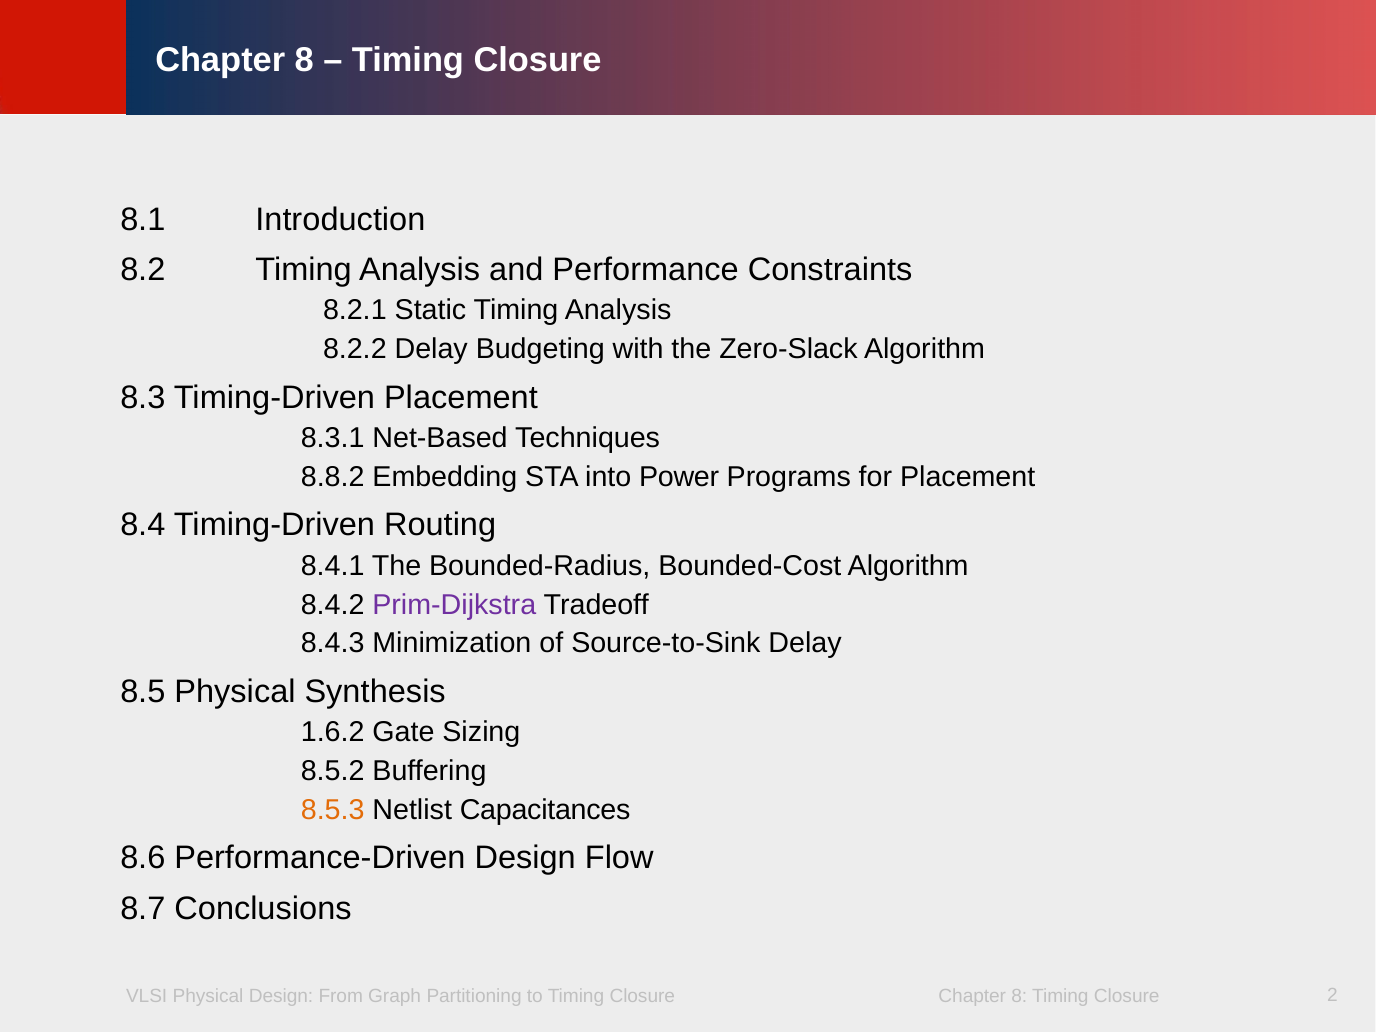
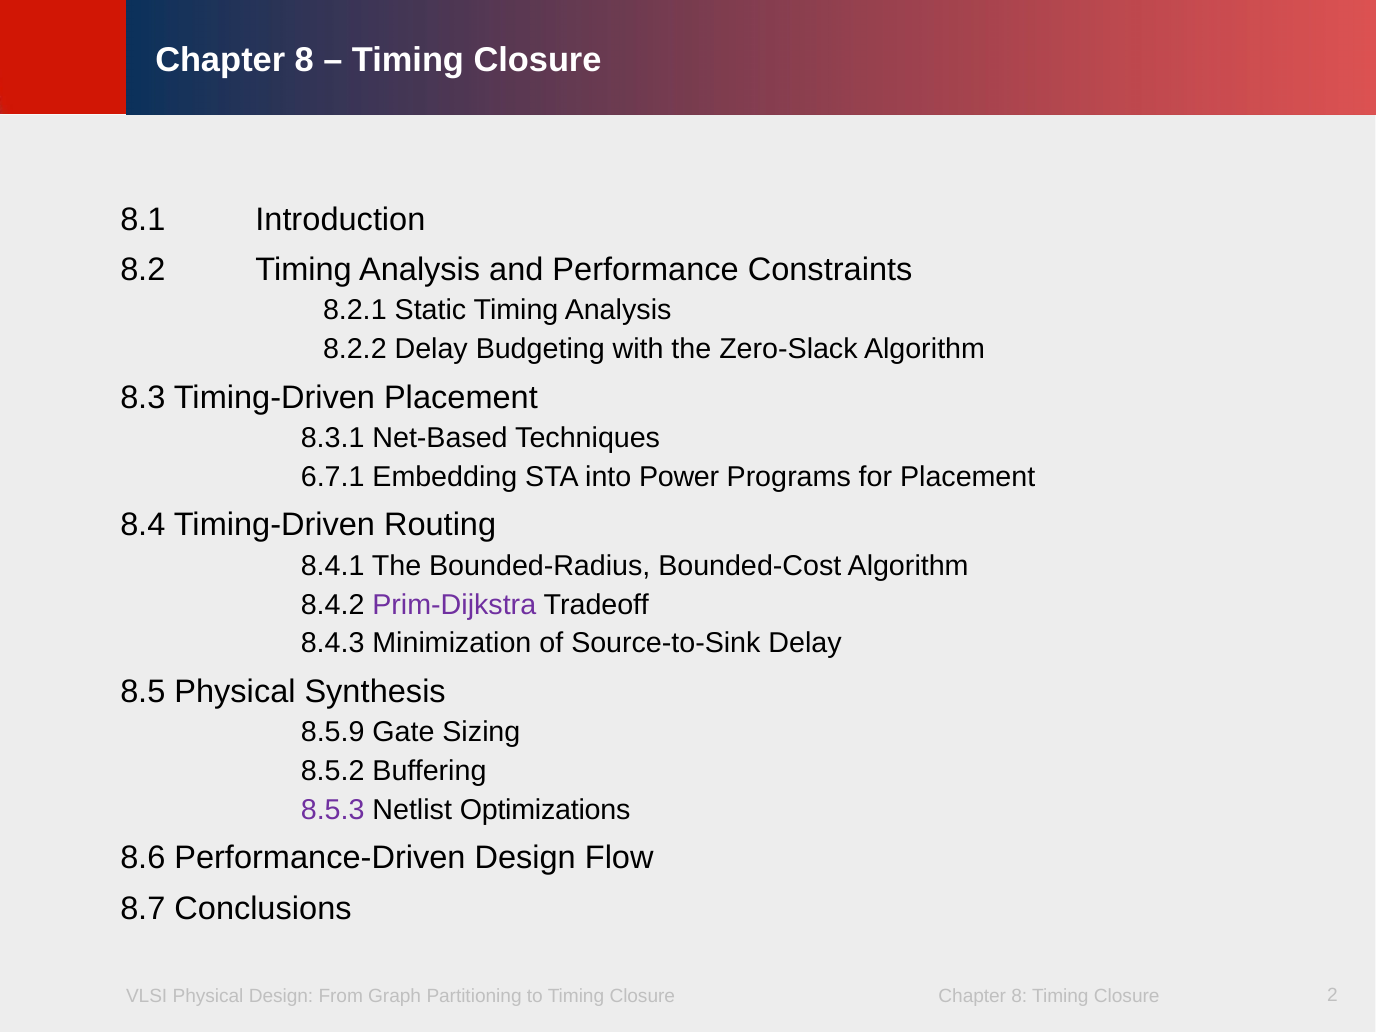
8.8.2: 8.8.2 -> 6.7.1 (333, 477)
1.6.2: 1.6.2 -> 8.5.9 (333, 732)
8.5.3 colour: orange -> purple (333, 810)
Capacitances: Capacitances -> Optimizations (545, 810)
